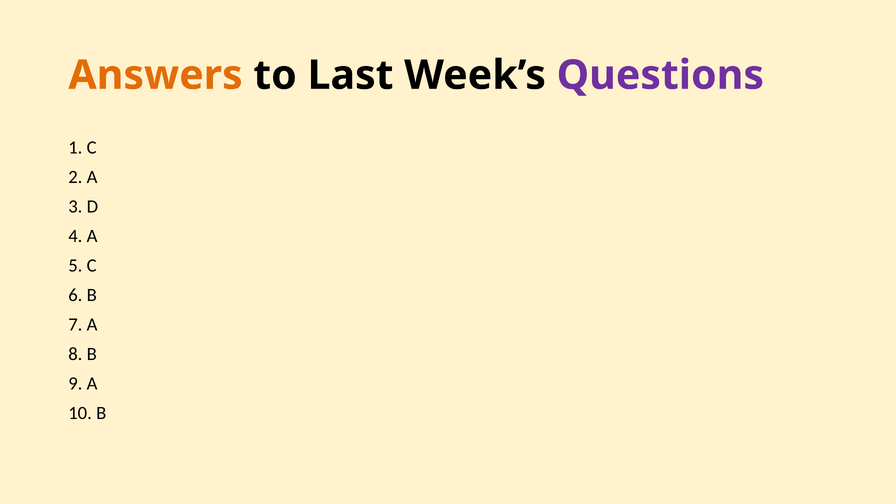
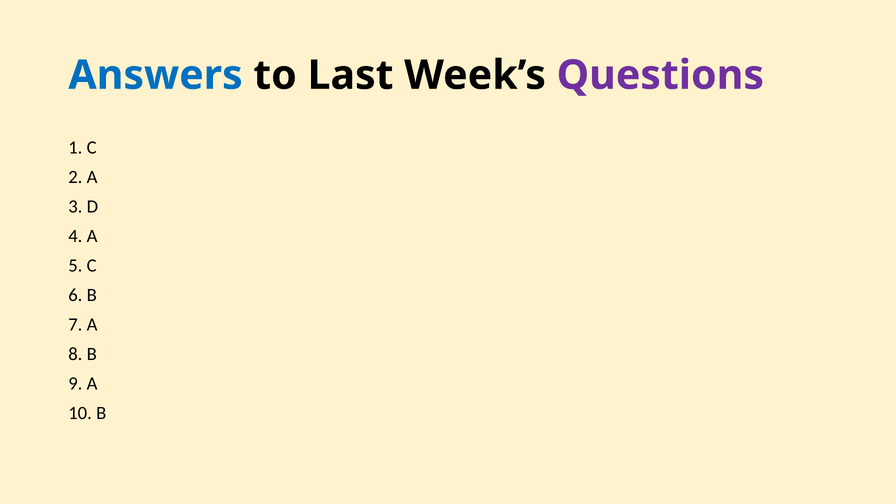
Answers colour: orange -> blue (156, 75)
